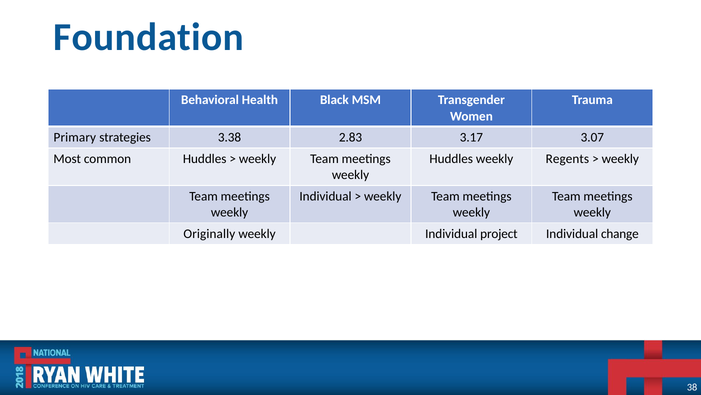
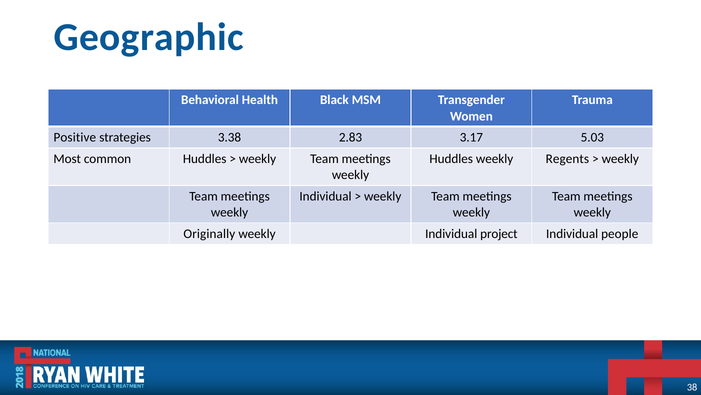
Foundation: Foundation -> Geographic (149, 37)
Primary: Primary -> Positive (75, 137)
3.07: 3.07 -> 5.03 (592, 137)
change: change -> people (620, 233)
